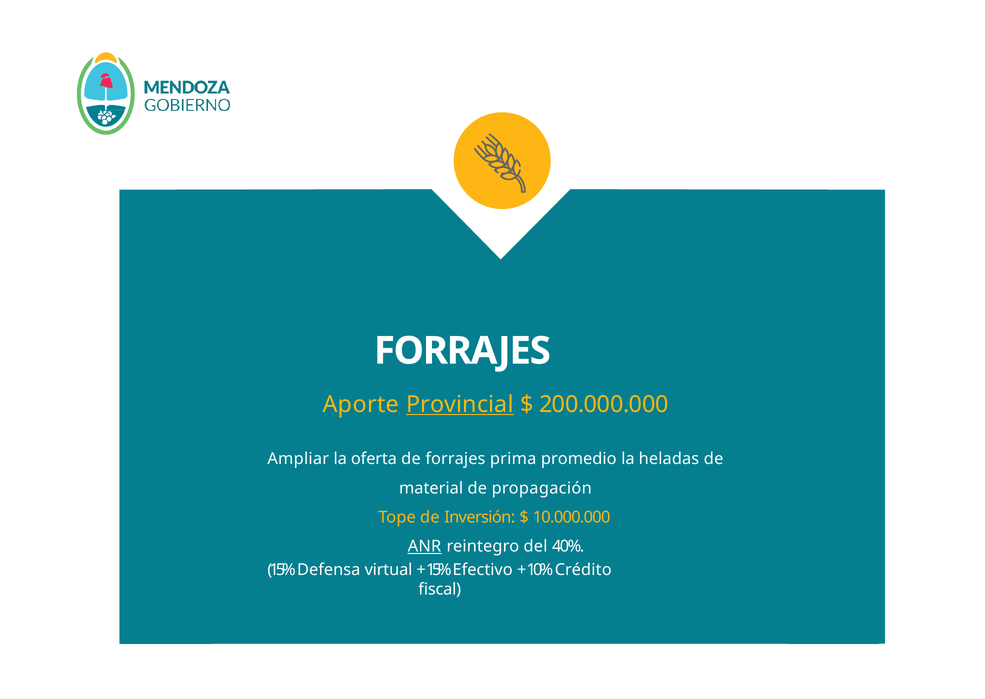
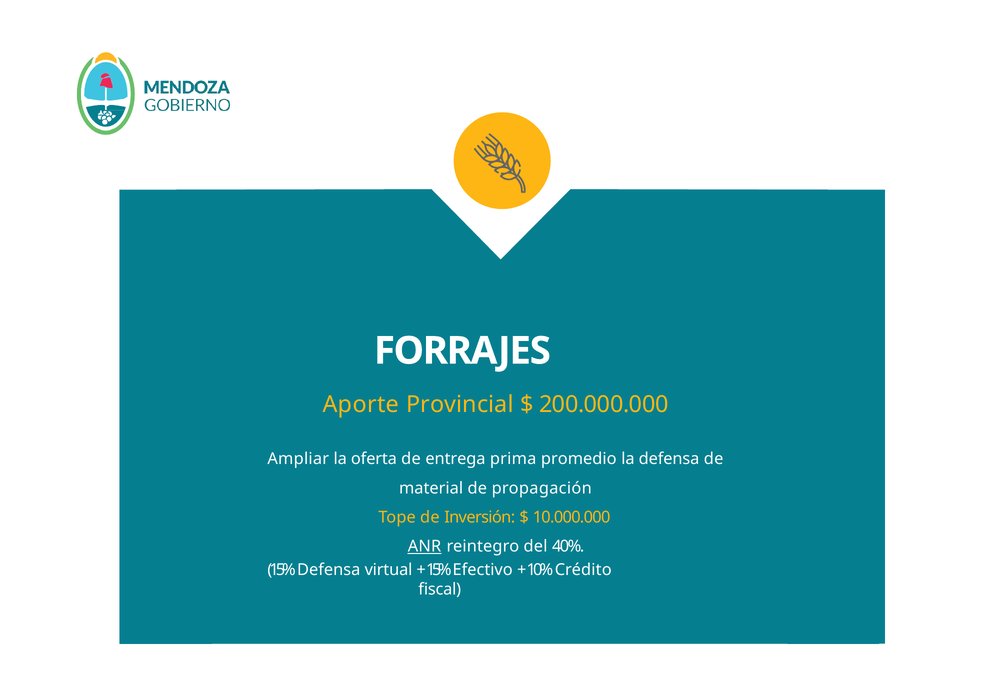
Provincial underline: present -> none (460, 404)
de forrajes: forrajes -> entrega (455, 459)
la heladas: heladas -> defensa (669, 459)
